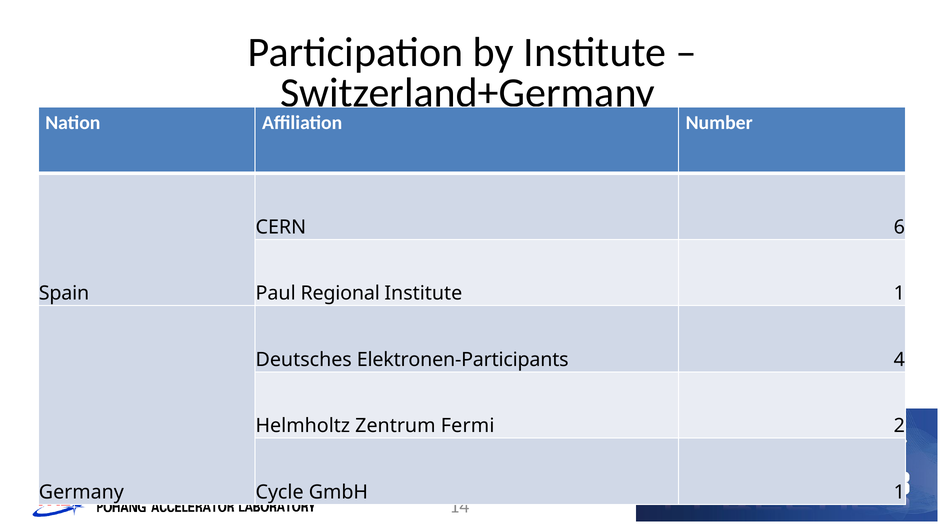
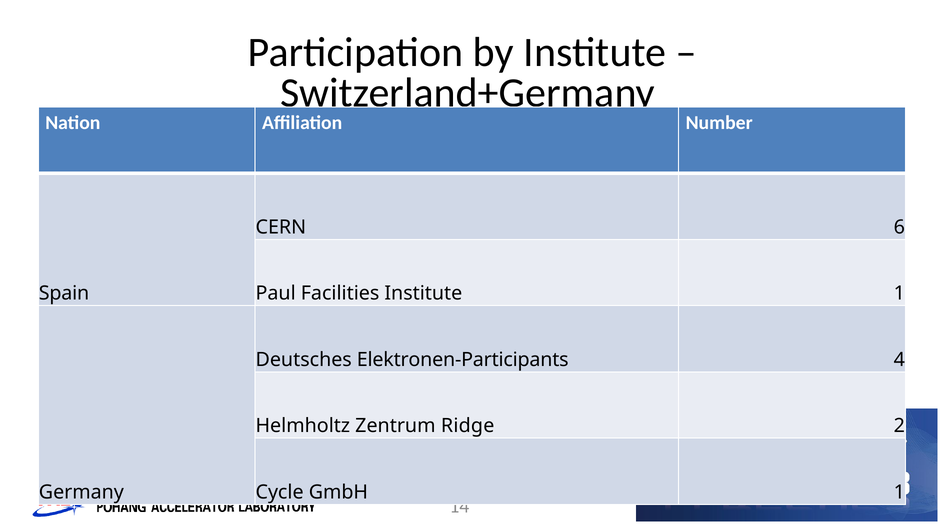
Regional: Regional -> Facilities (340, 294)
Fermi: Fermi -> Ridge (468, 426)
